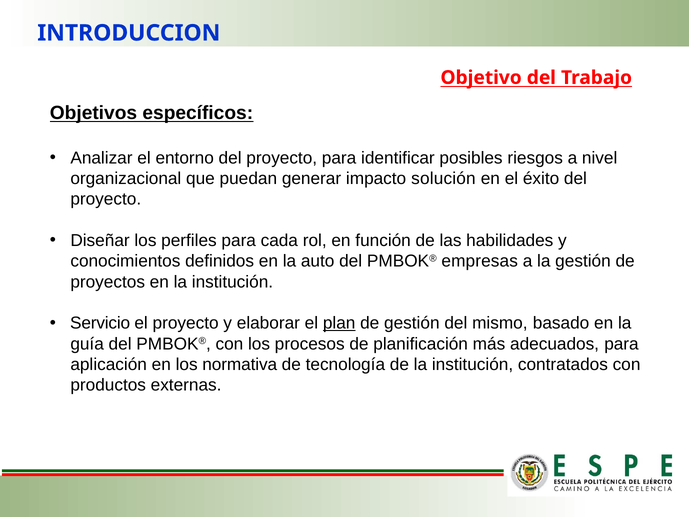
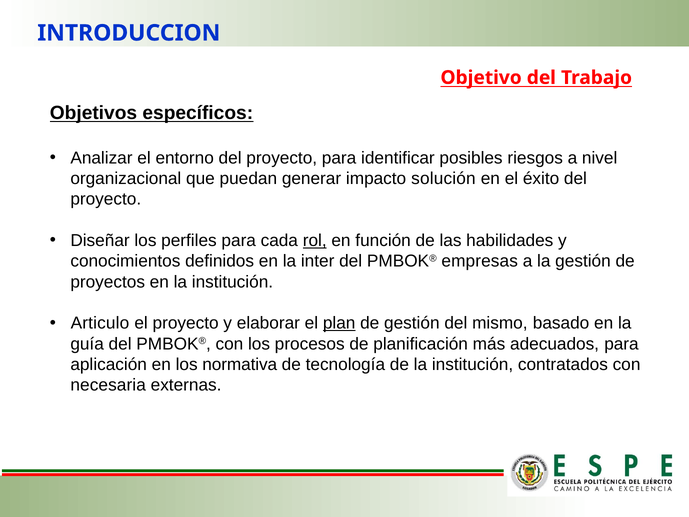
rol underline: none -> present (315, 240)
auto: auto -> inter (318, 261)
Servicio: Servicio -> Articulo (100, 323)
productos: productos -> necesaria (108, 385)
